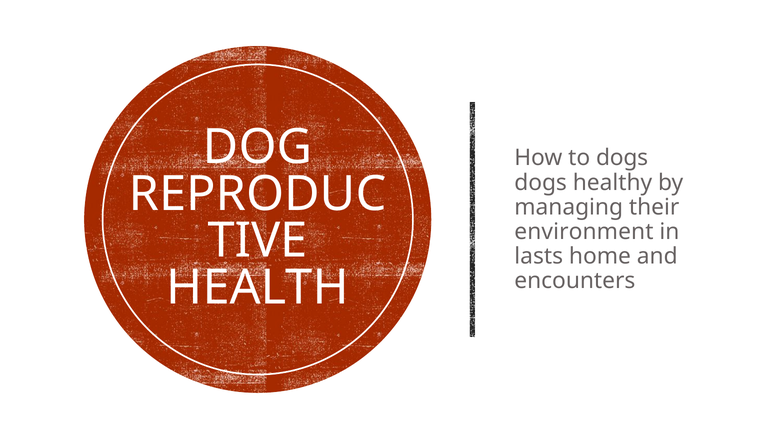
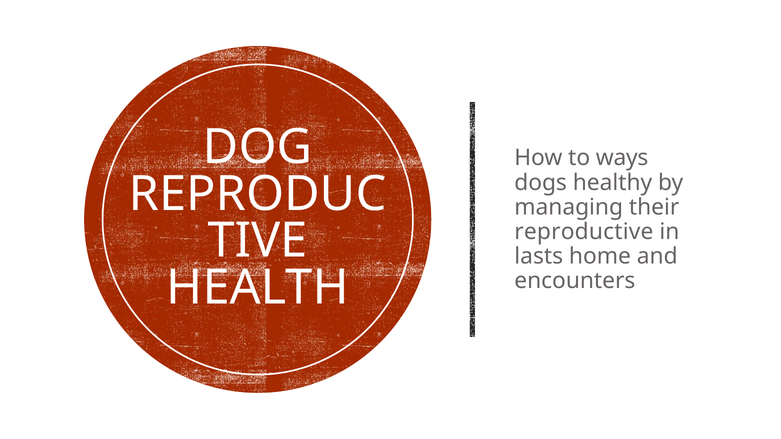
to dogs: dogs -> ways (622, 158)
environment: environment -> reproductive (584, 232)
